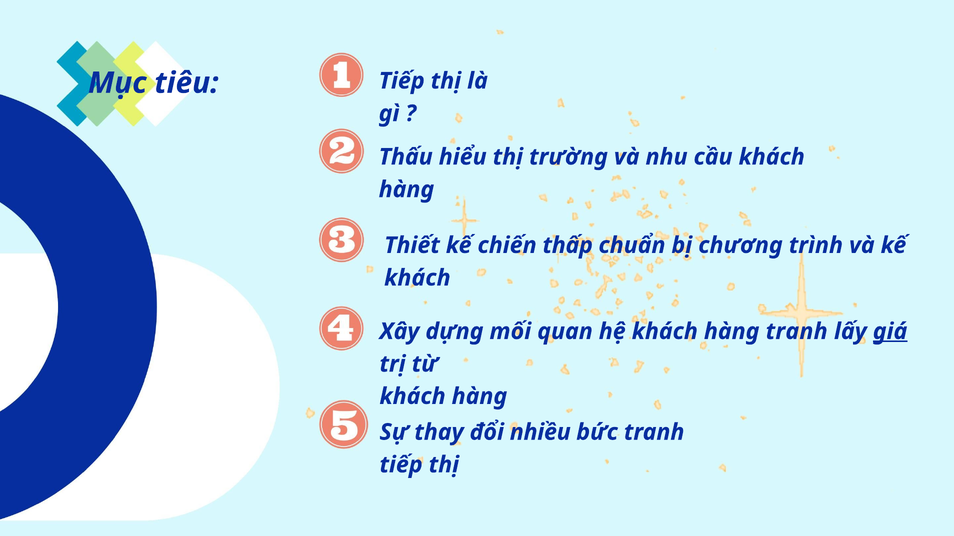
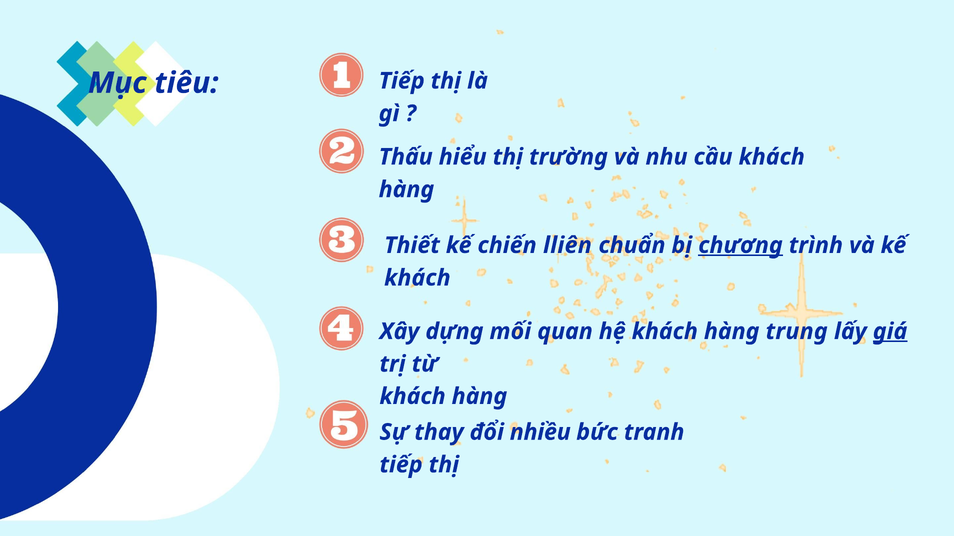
thấp: thấp -> lliên (567, 245)
chương underline: none -> present (741, 245)
hàng tranh: tranh -> trung (797, 331)
